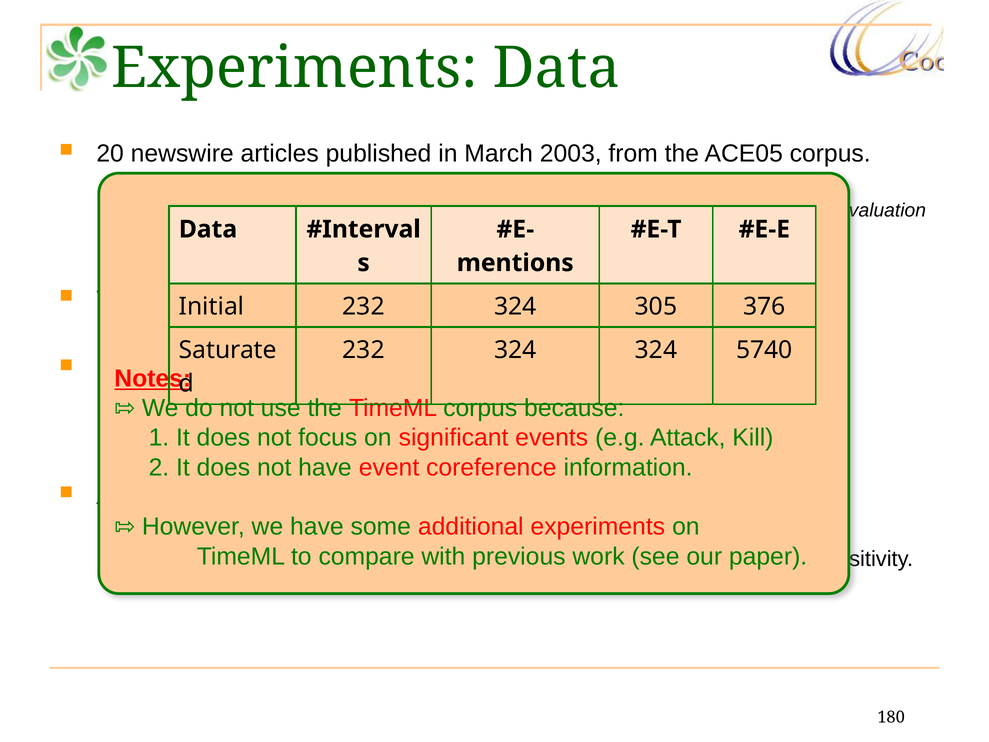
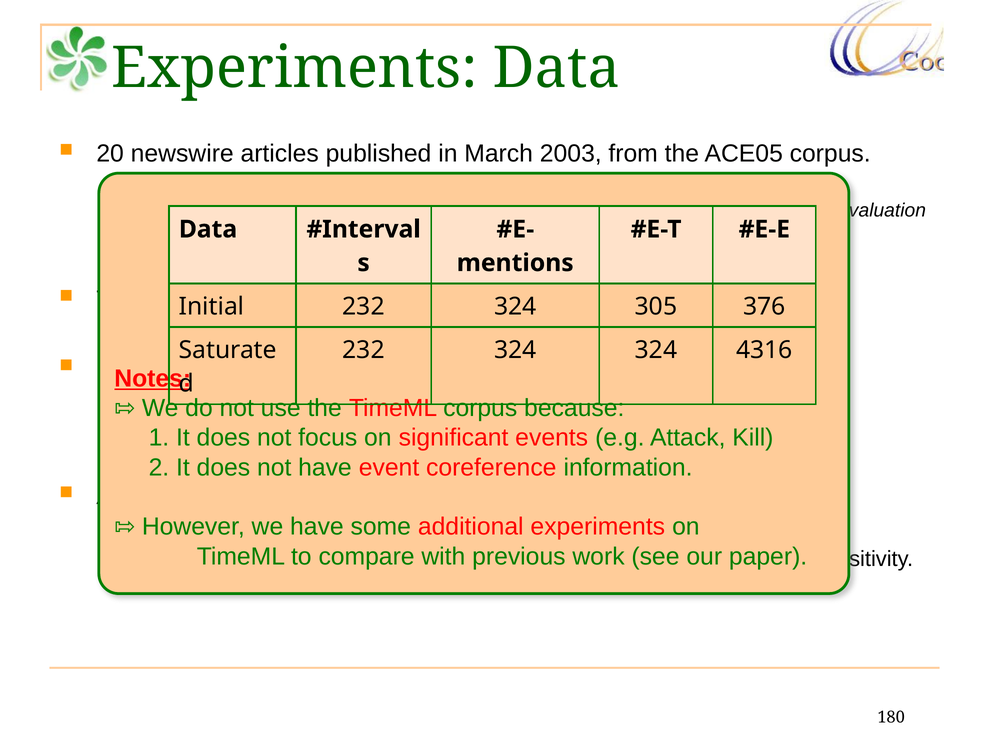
5740: 5740 -> 4316 (764, 350)
